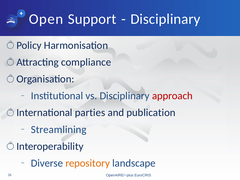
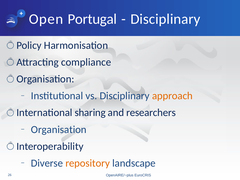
Support: Support -> Portugal (92, 19)
approach colour: red -> orange (172, 96)
parties: parties -> sharing (90, 113)
publication: publication -> researchers (151, 113)
Streamlining: Streamlining -> Organisation (59, 129)
